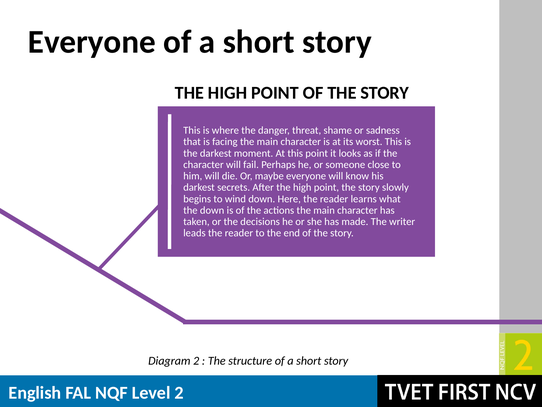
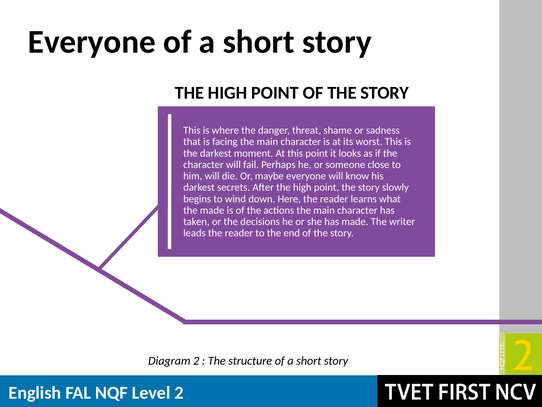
the down: down -> made (212, 210)
